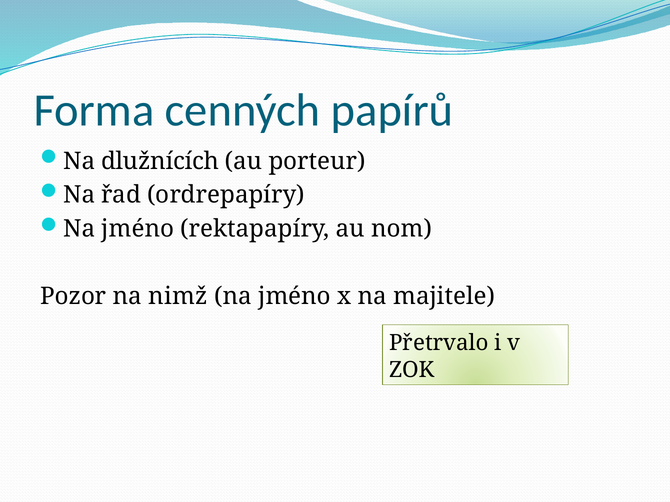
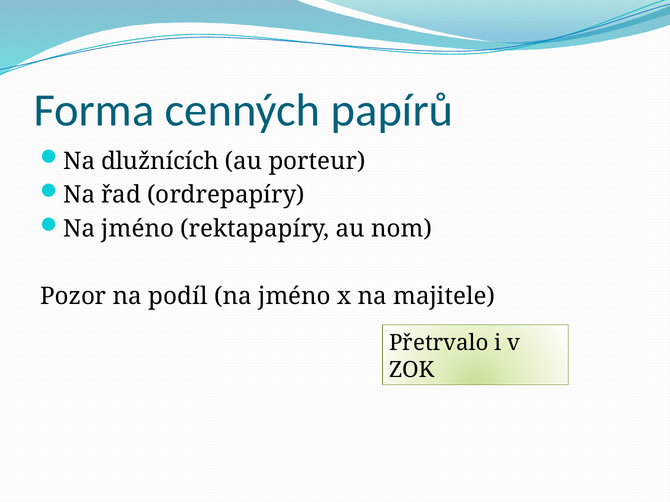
nimž: nimž -> podíl (178, 297)
